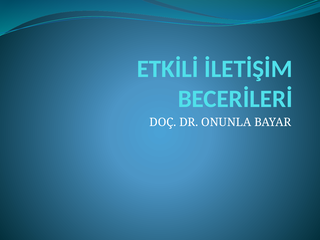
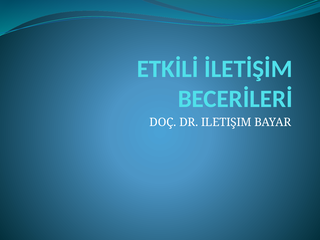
ONUNLA: ONUNLA -> ILETIŞIM (226, 122)
